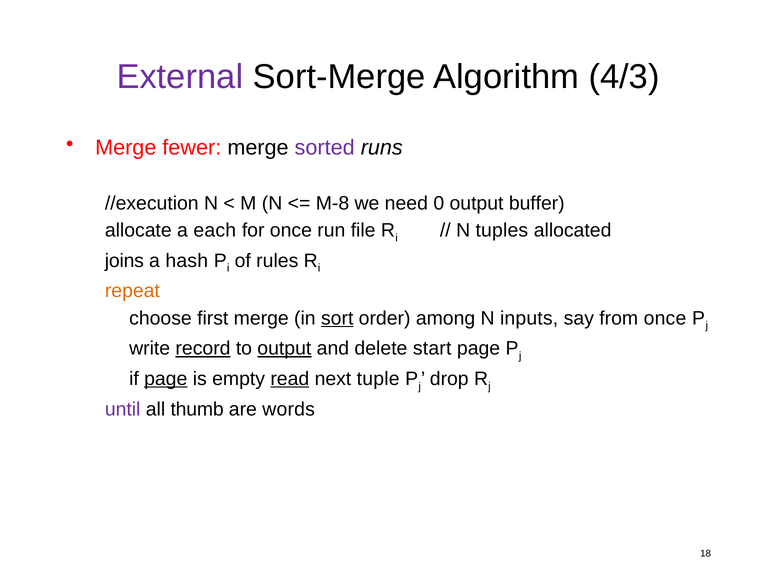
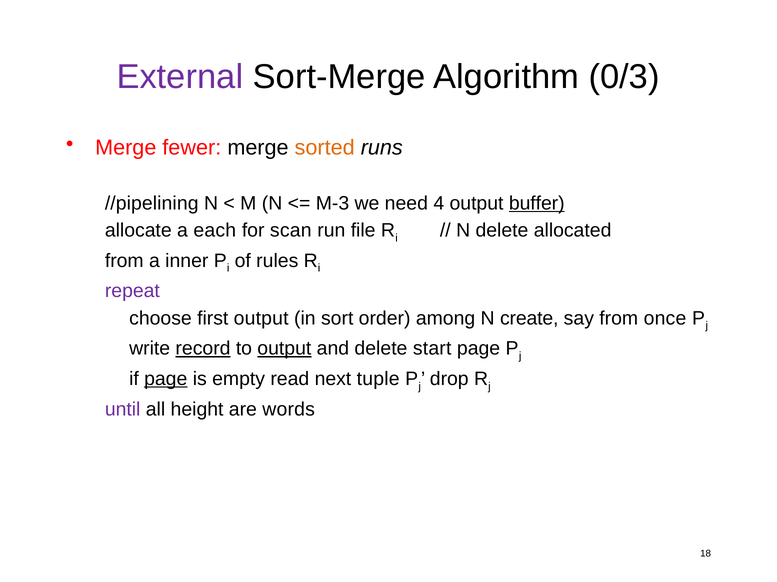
4/3: 4/3 -> 0/3 (624, 77)
sorted colour: purple -> orange (325, 148)
//execution: //execution -> //pipelining (152, 203)
M-8: M-8 -> M-3 (333, 203)
0: 0 -> 4 (439, 203)
buffer underline: none -> present (537, 203)
for once: once -> scan (291, 231)
N tuples: tuples -> delete (502, 231)
joins: joins -> from (124, 261)
hash: hash -> inner (187, 261)
repeat colour: orange -> purple (132, 291)
first merge: merge -> output (261, 319)
sort underline: present -> none (337, 319)
inputs: inputs -> create (529, 319)
read underline: present -> none (290, 379)
thumb: thumb -> height (197, 410)
